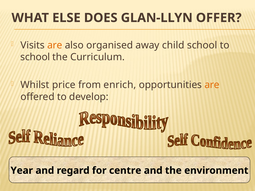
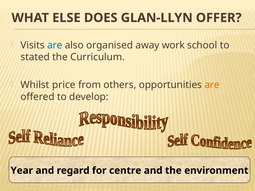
are colour: orange -> blue (55, 45)
child: child -> work (173, 45)
school: school -> stated (35, 57)
enrich: enrich -> others (120, 85)
